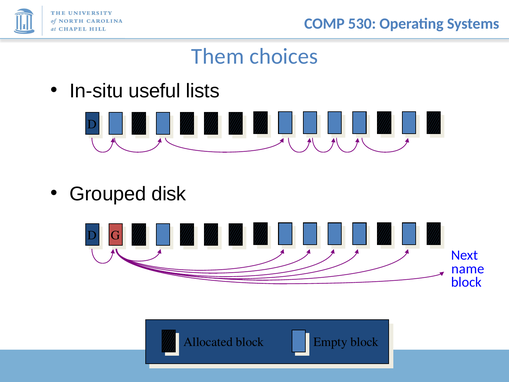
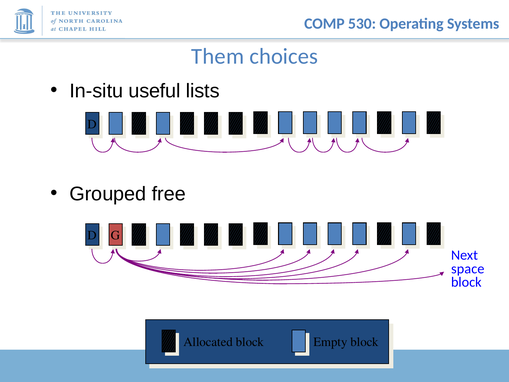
disk: disk -> free (169, 194)
name: name -> space (468, 269)
